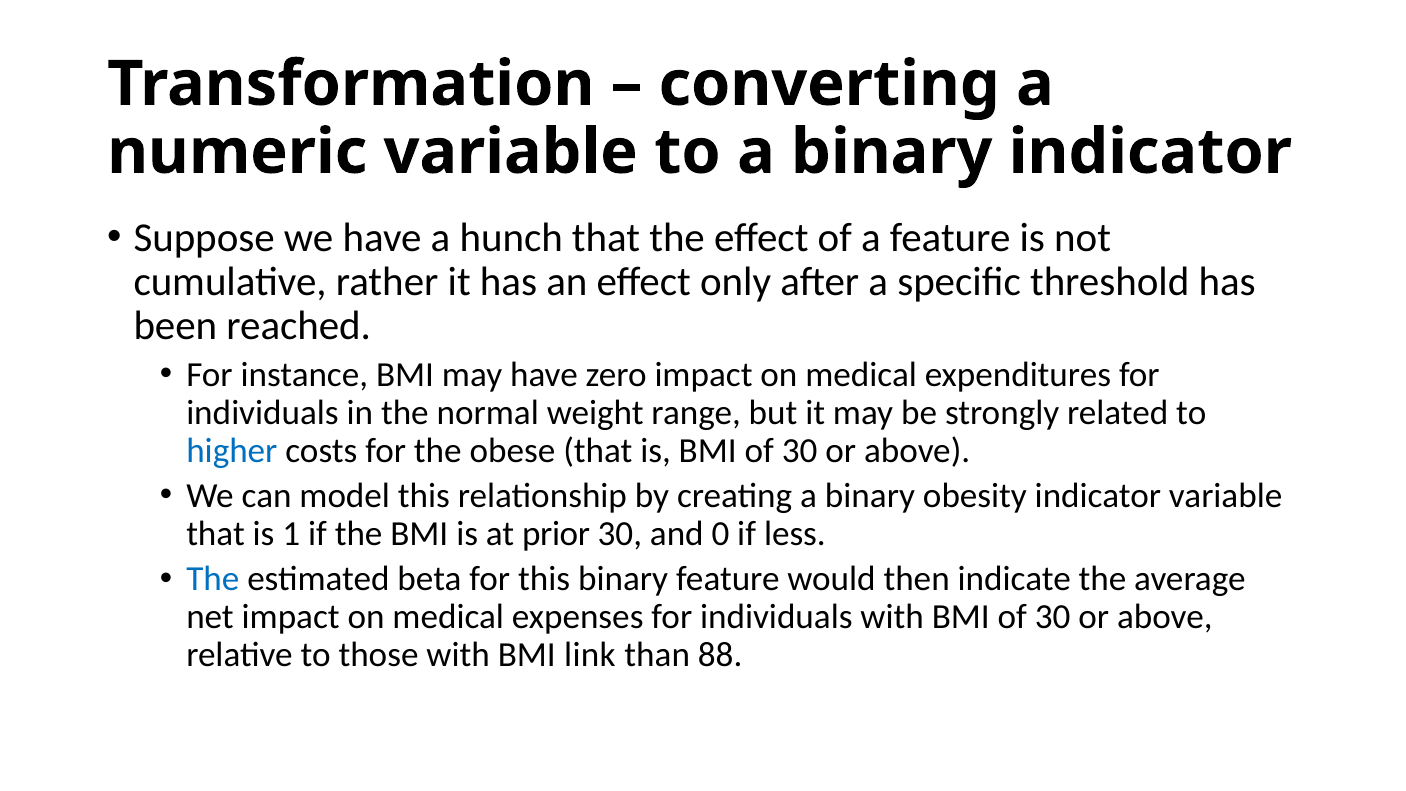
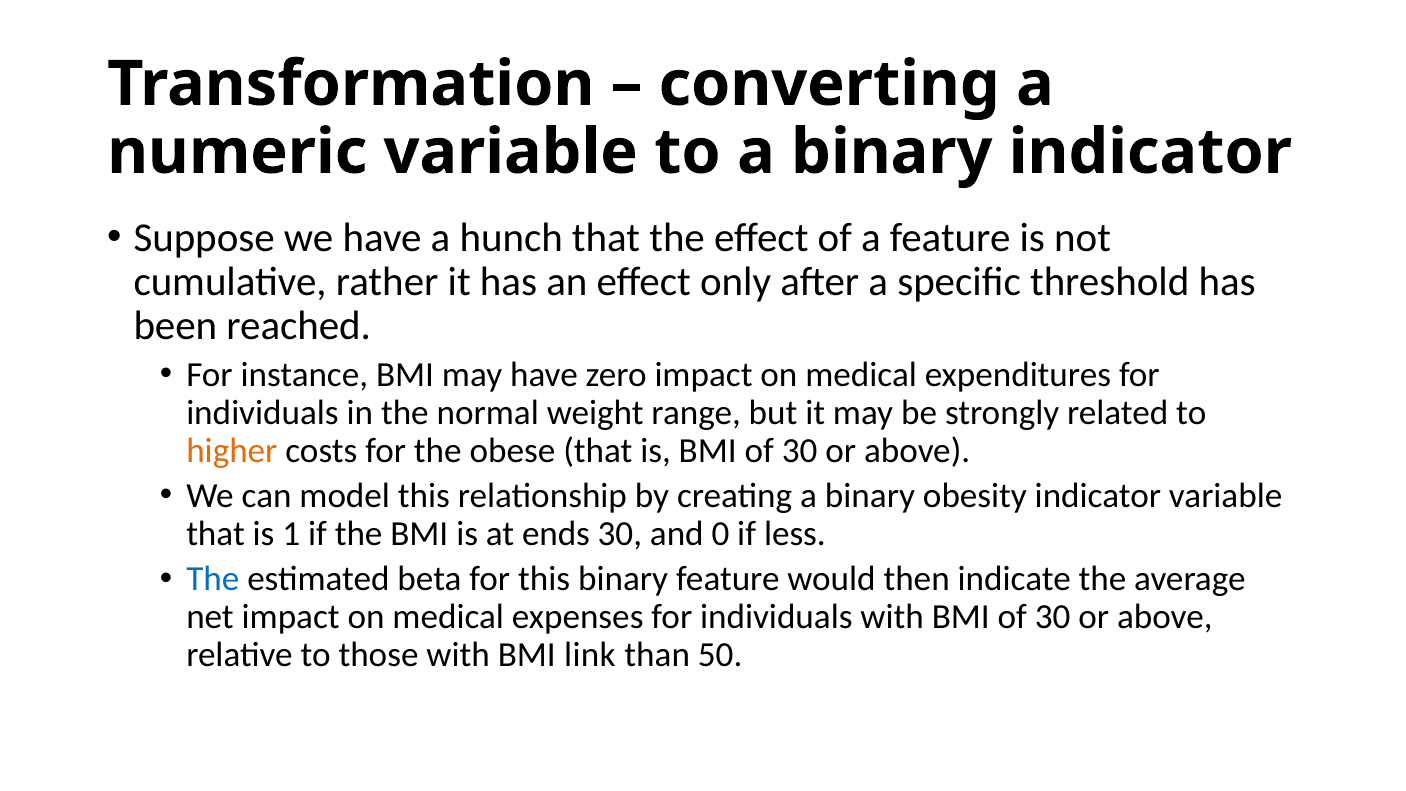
higher colour: blue -> orange (232, 450)
prior: prior -> ends (556, 534)
88: 88 -> 50 (720, 655)
